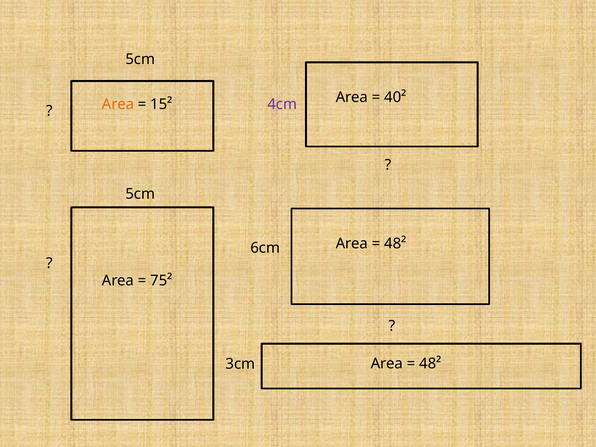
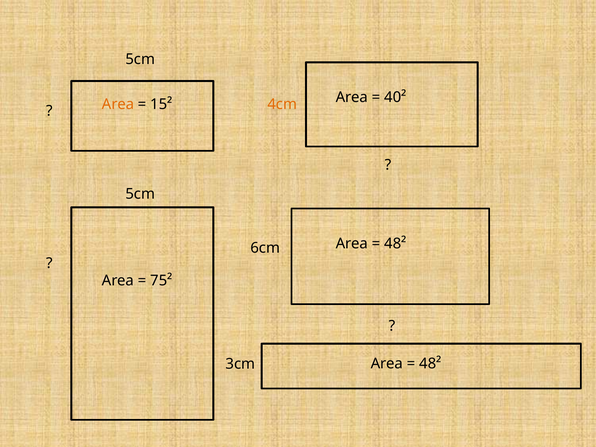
4cm colour: purple -> orange (282, 104)
